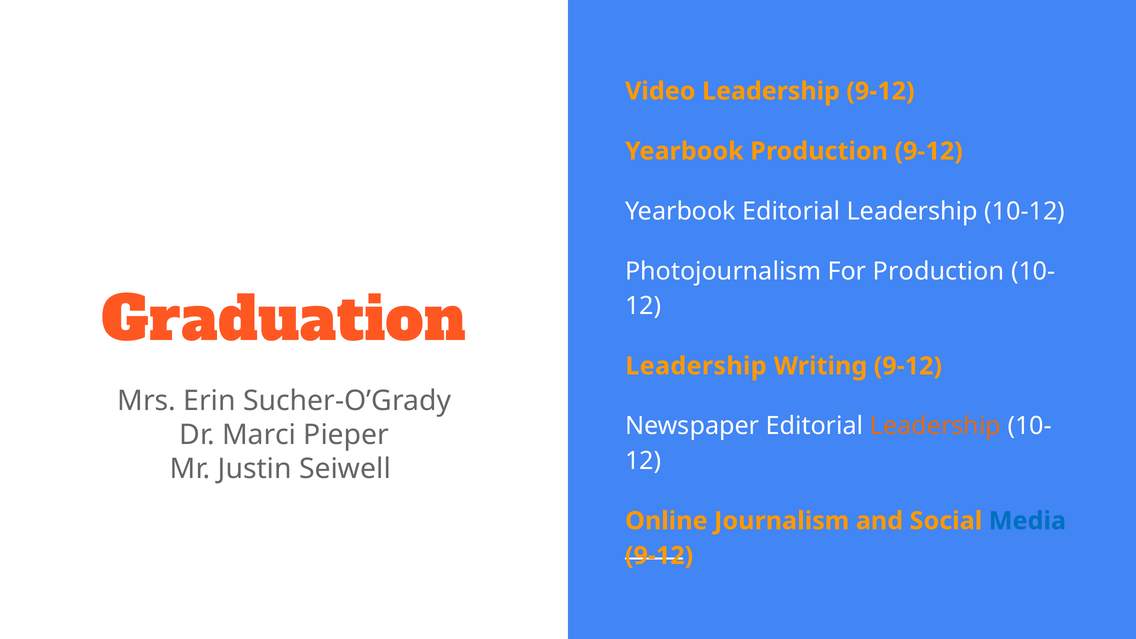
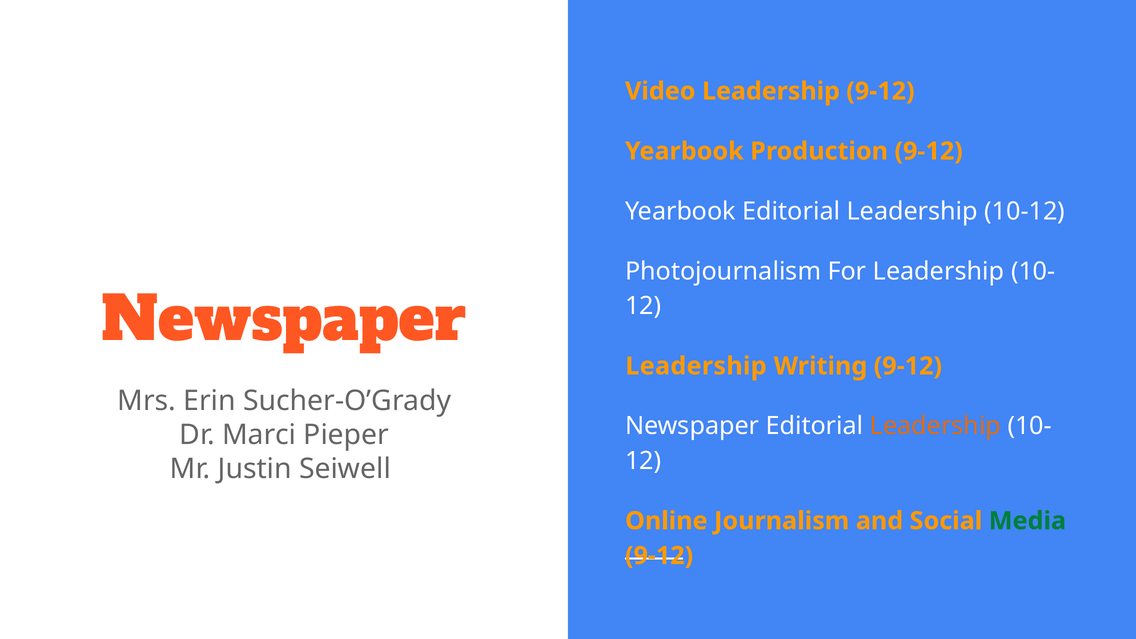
For Production: Production -> Leadership (939, 271)
Graduation: Graduation -> Newspaper (284, 321)
Media colour: blue -> green (1027, 521)
